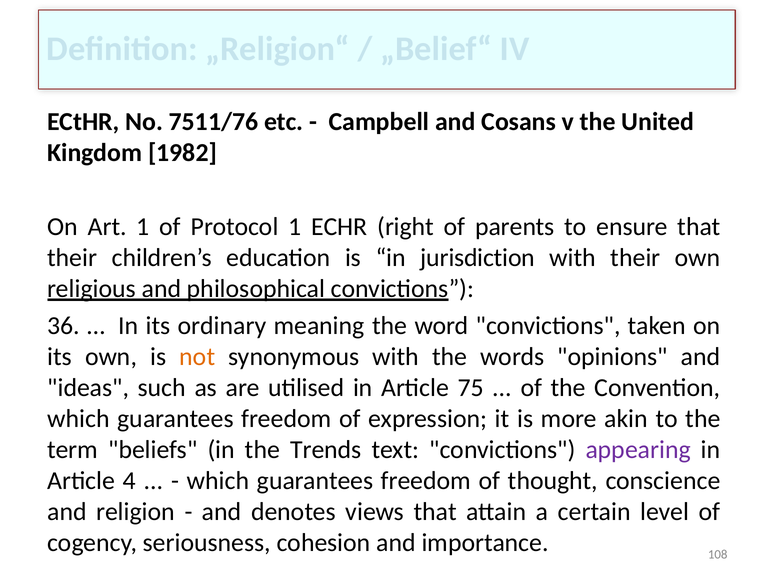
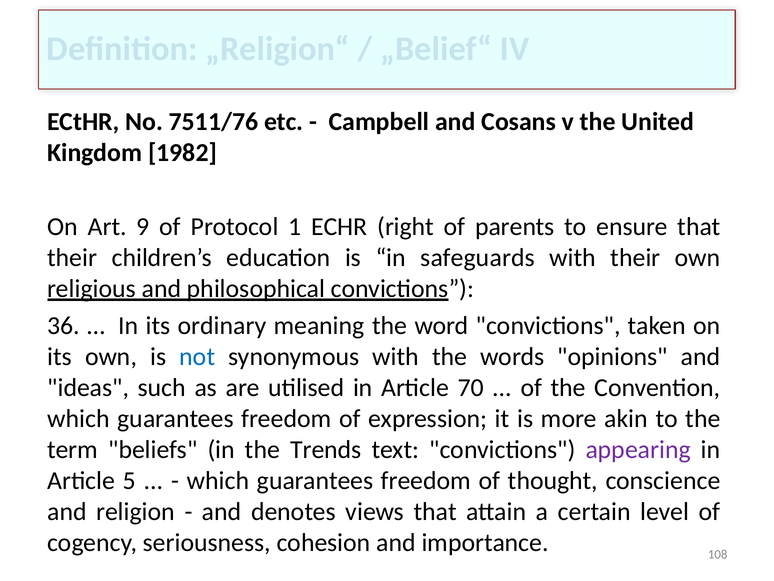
Art 1: 1 -> 9 (143, 227)
jurisdiction: jurisdiction -> safeguards (478, 258)
not colour: orange -> blue (197, 356)
75: 75 -> 70 (471, 387)
4: 4 -> 5 (130, 480)
